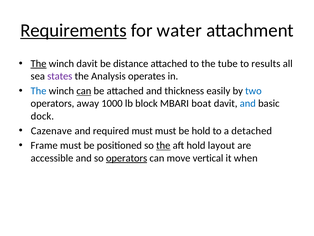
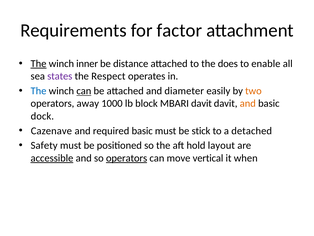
Requirements underline: present -> none (73, 30)
water: water -> factor (179, 30)
winch davit: davit -> inner (87, 64)
tube: tube -> does (228, 64)
results: results -> enable (266, 64)
Analysis: Analysis -> Respect (108, 76)
thickness: thickness -> diameter (184, 91)
two colour: blue -> orange (253, 91)
MBARI boat: boat -> davit (201, 103)
and colour: blue -> orange (248, 103)
required must: must -> basic (142, 131)
be hold: hold -> stick (201, 131)
Frame: Frame -> Safety (44, 145)
the underline: present -> none (163, 145)
accessible underline: none -> present (52, 158)
